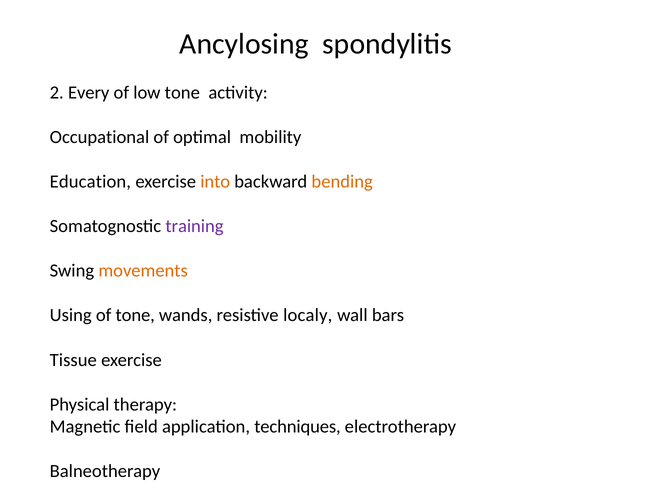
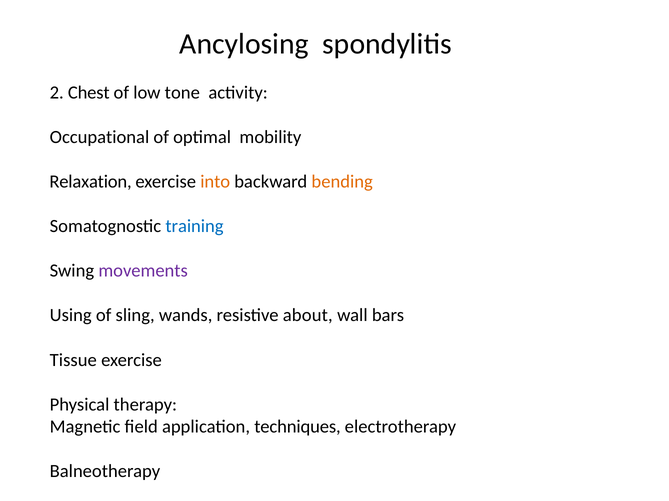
Every: Every -> Chest (89, 93)
Education: Education -> Relaxation (91, 182)
training colour: purple -> blue (194, 227)
movements colour: orange -> purple (143, 271)
of tone: tone -> sling (135, 316)
localy: localy -> about (308, 316)
